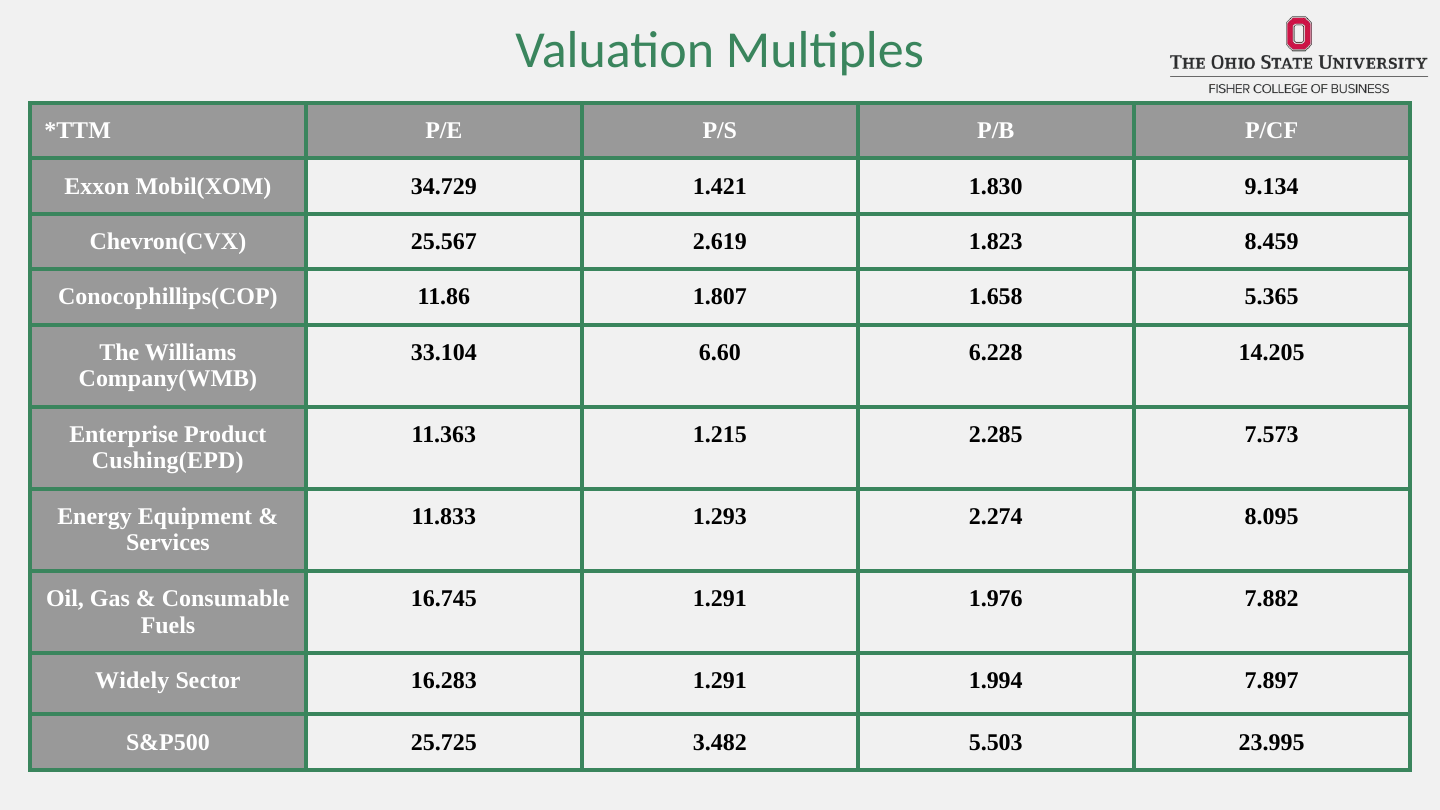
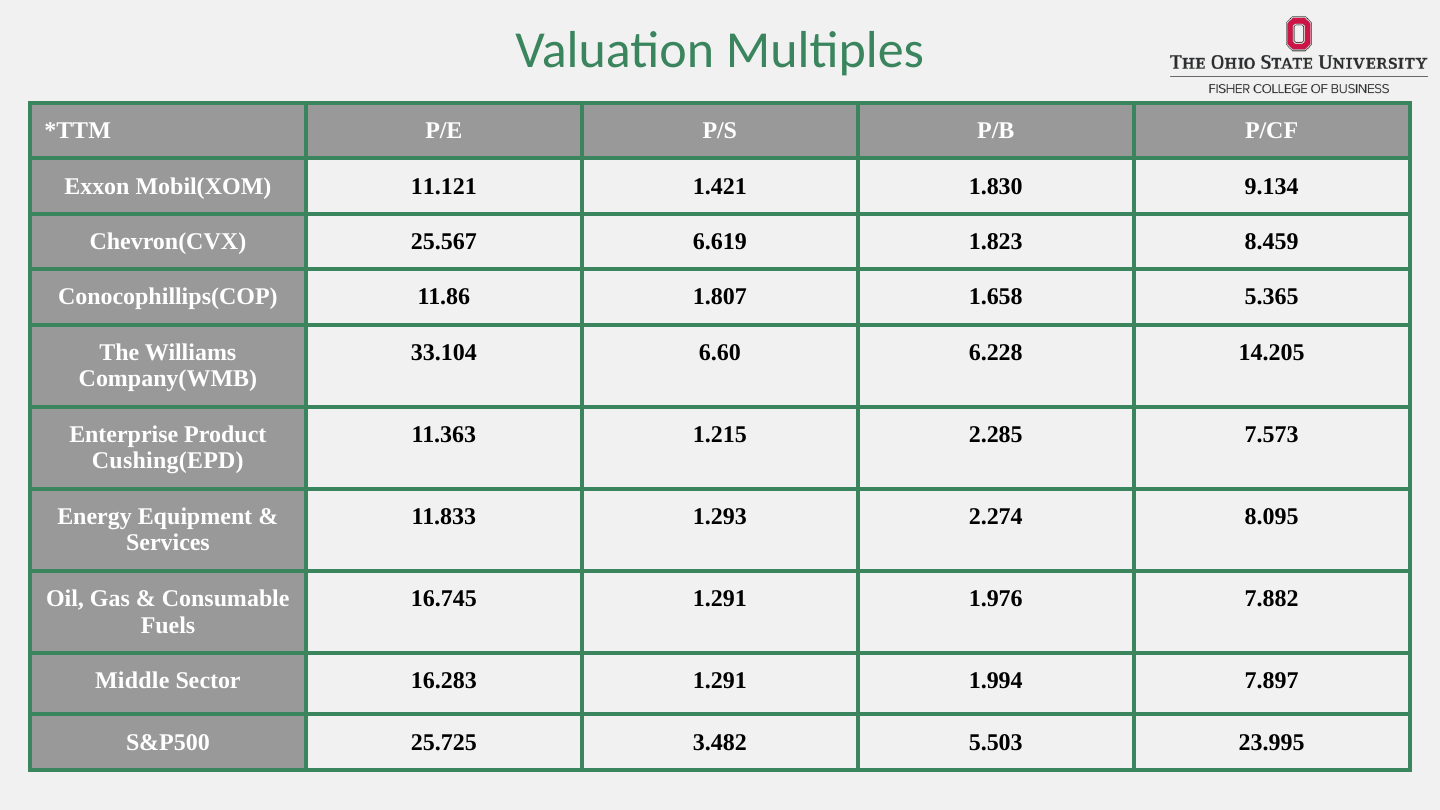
34.729: 34.729 -> 11.121 (444, 186)
2.619: 2.619 -> 6.619 (720, 242)
Widely: Widely -> Middle (132, 681)
